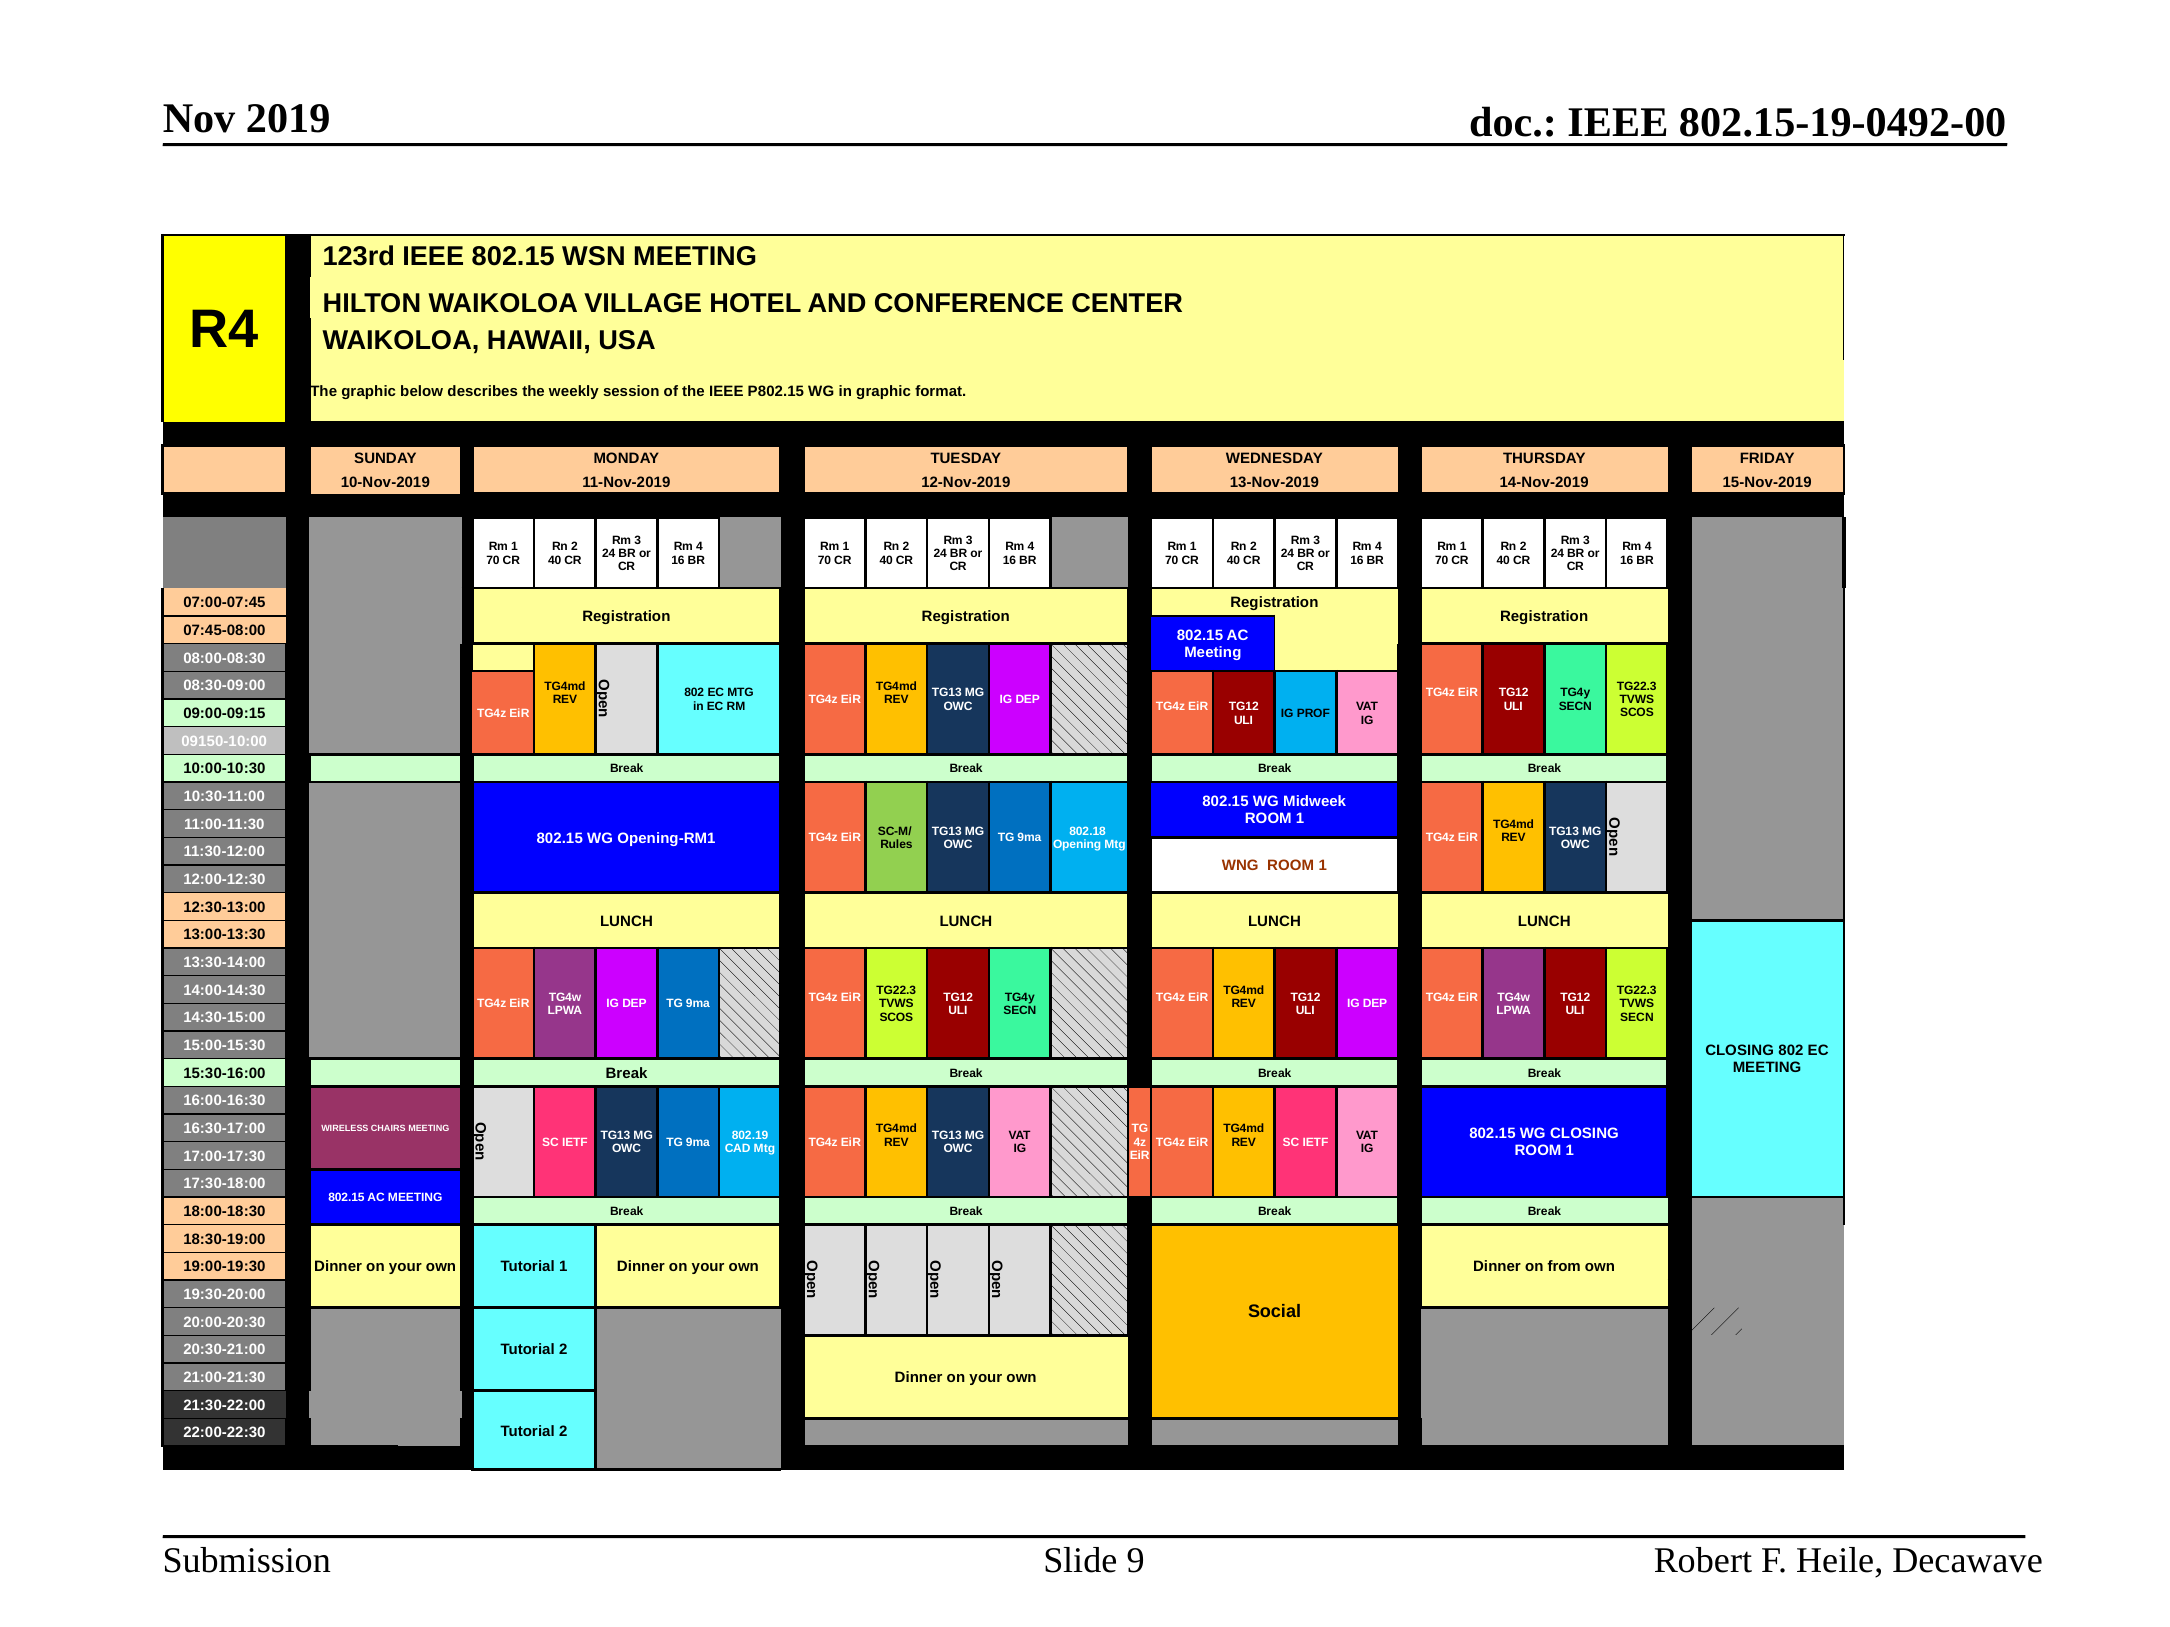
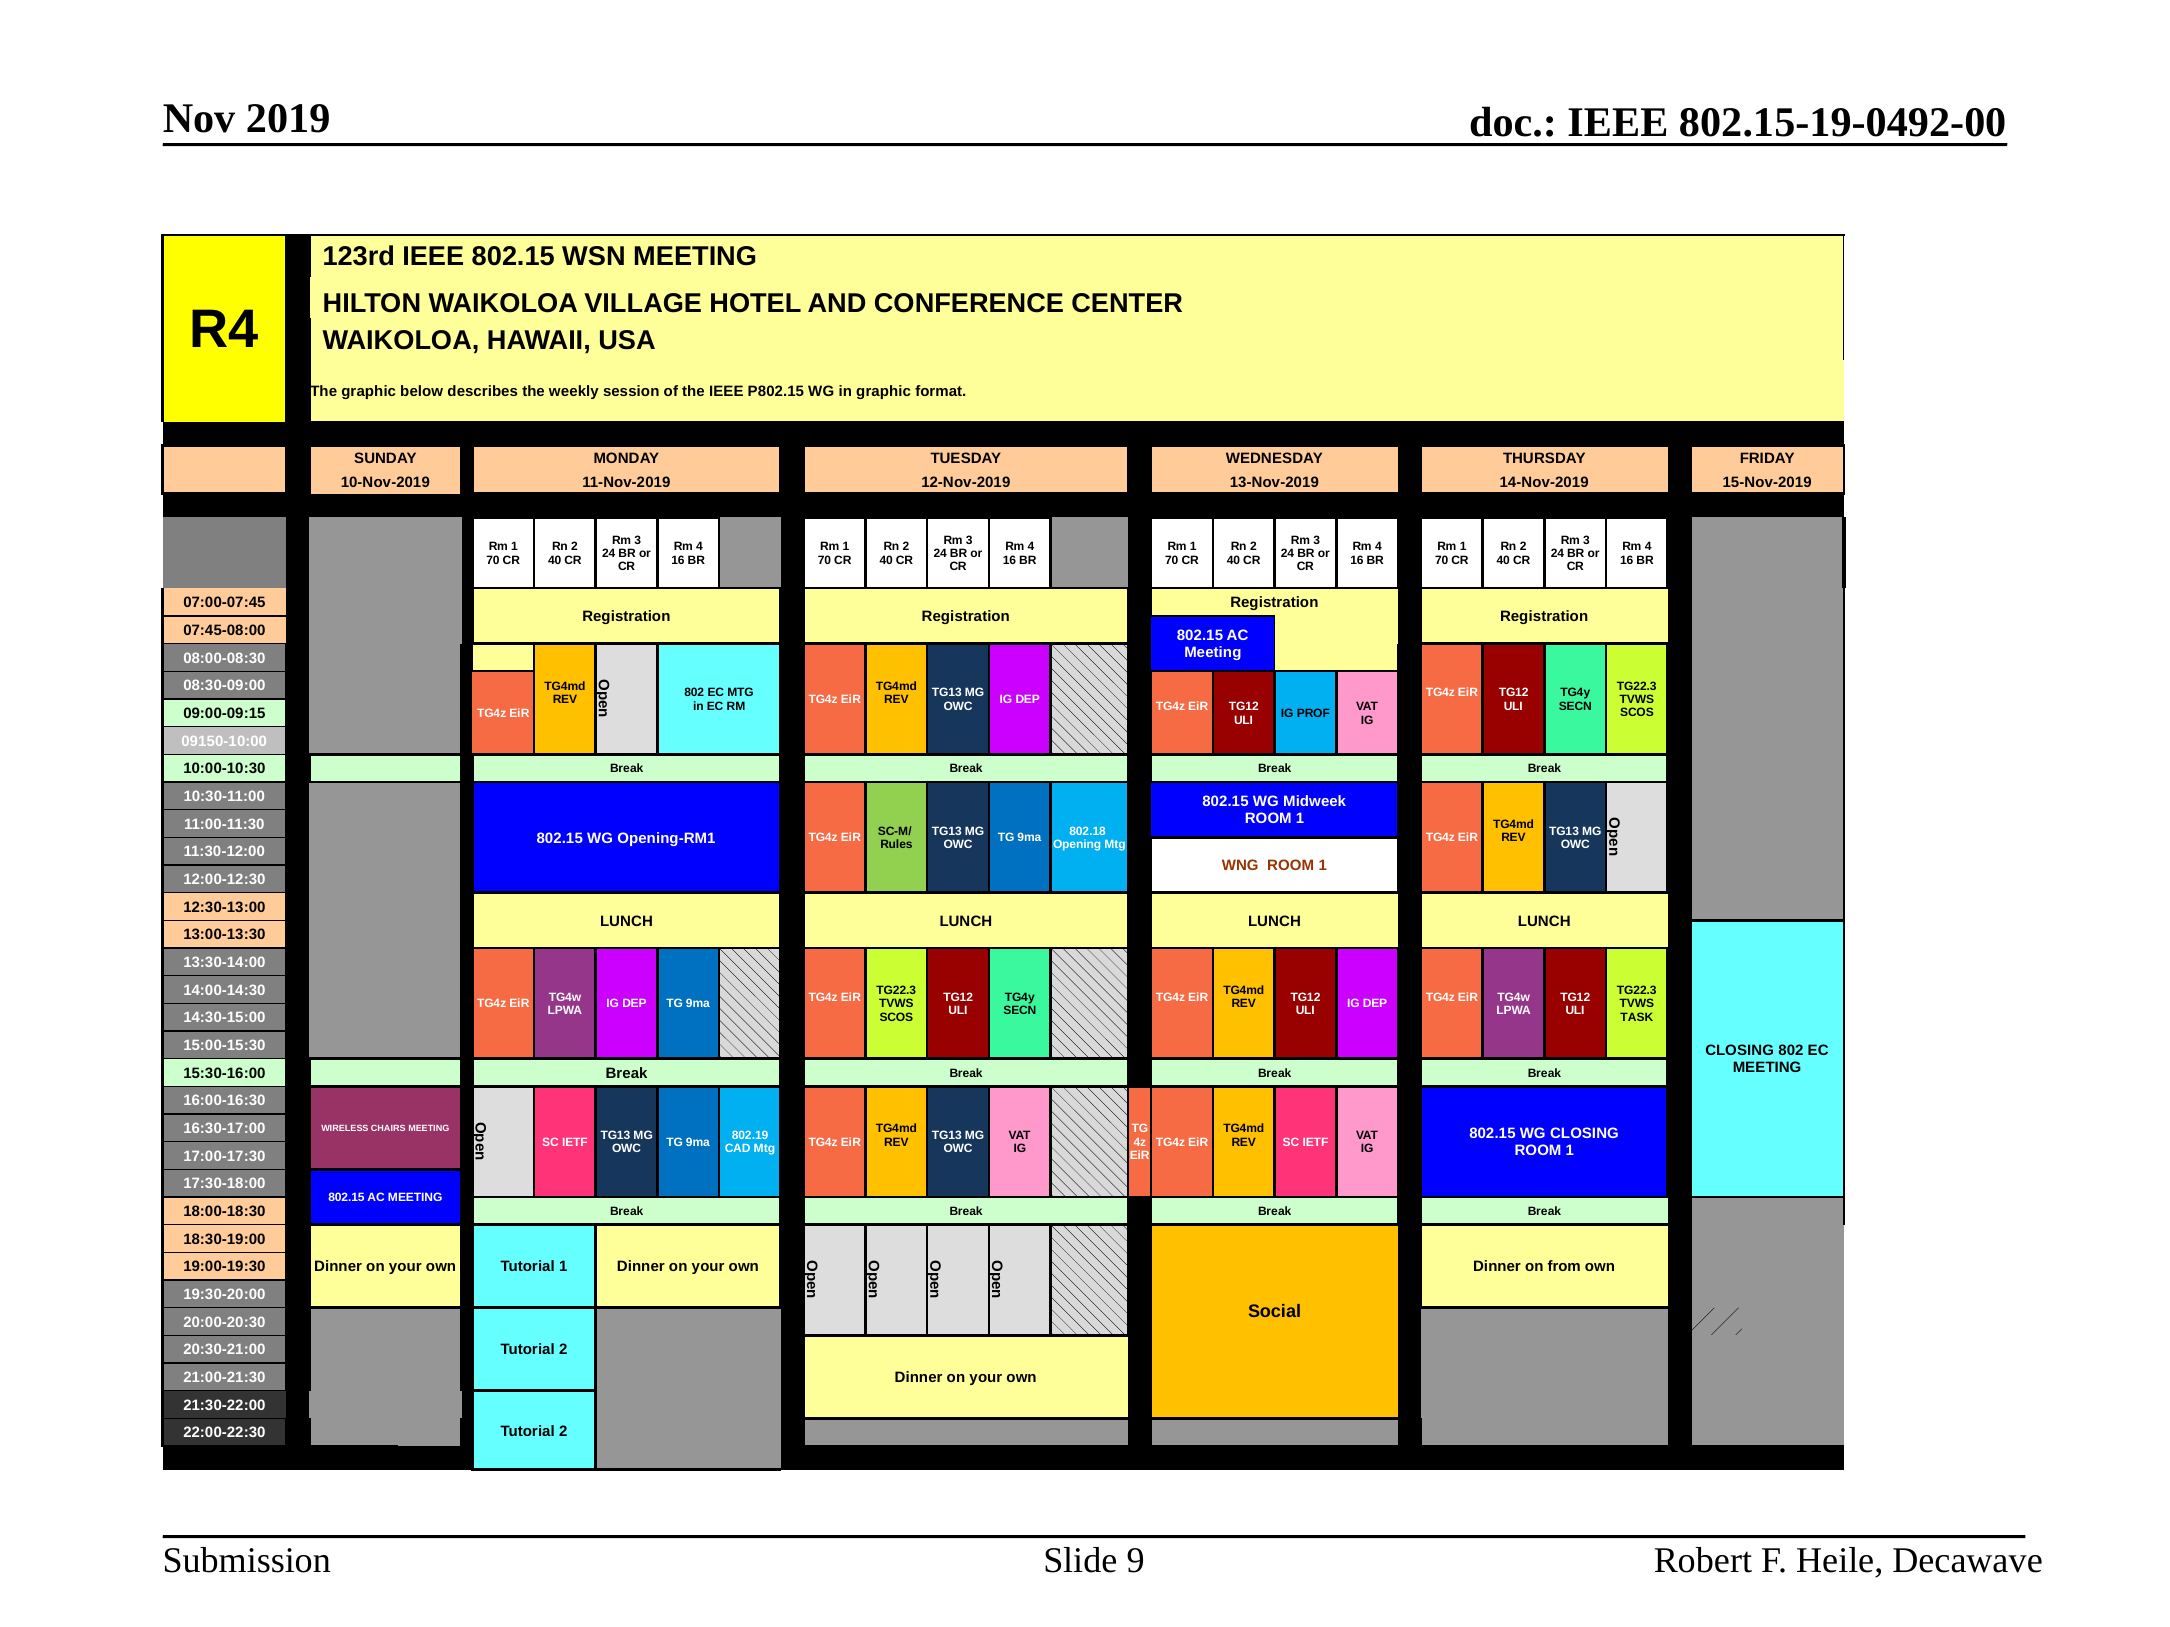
SECN: SECN -> TASK (1637, 1018)
